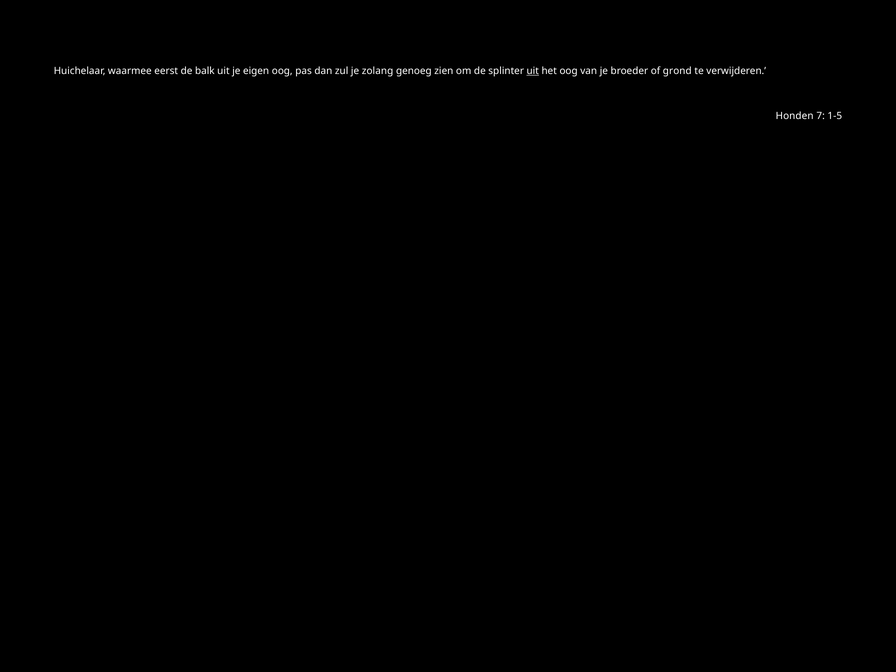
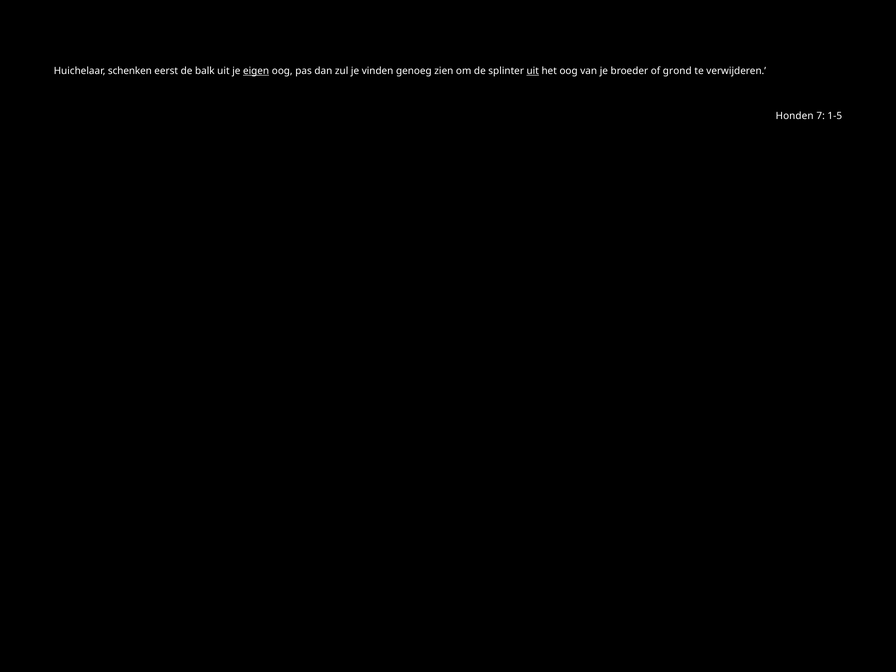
waarmee: waarmee -> schenken (130, 71)
eigen underline: none -> present (256, 71)
zolang: zolang -> vinden (378, 71)
